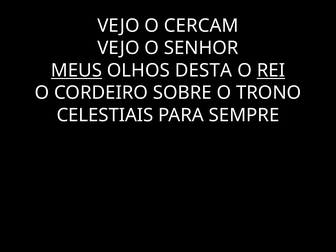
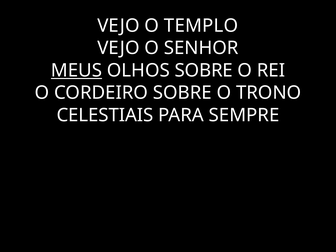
CERCAM: CERCAM -> TEMPLO (201, 26)
OLHOS DESTA: DESTA -> SOBRE (204, 70)
REI underline: present -> none (271, 70)
